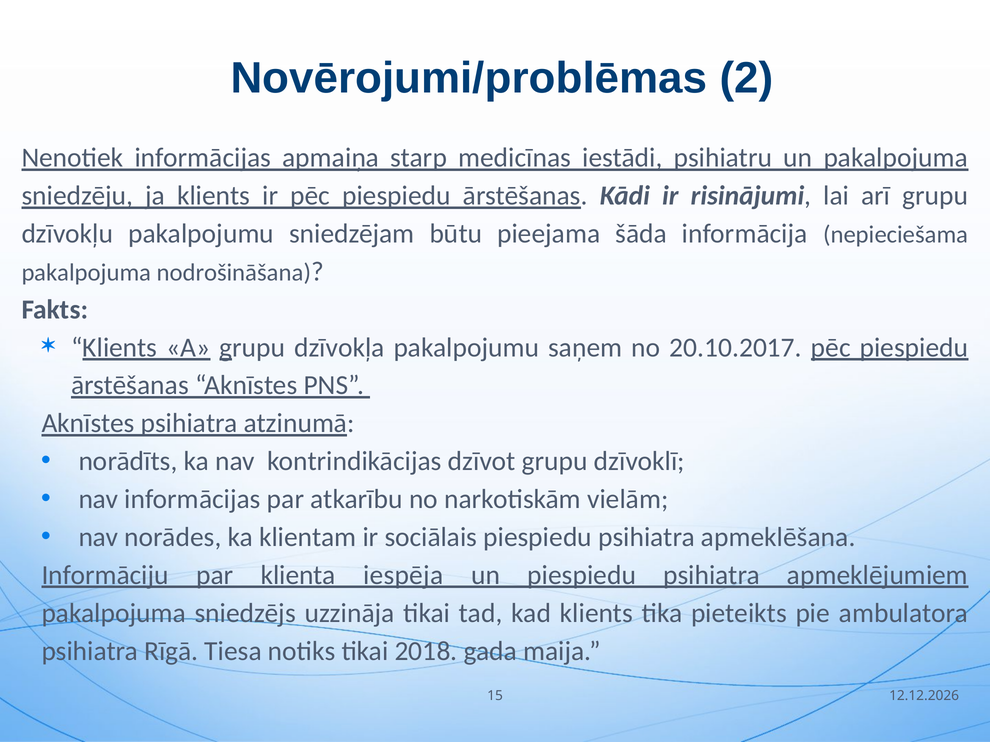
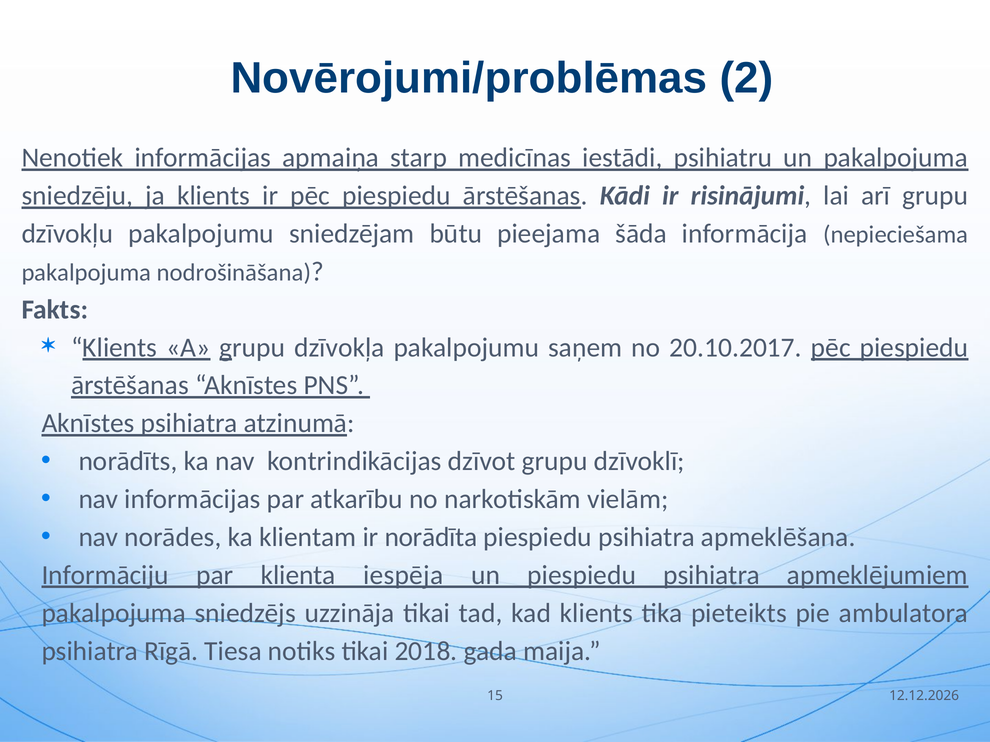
sociālais: sociālais -> norādīta (431, 538)
